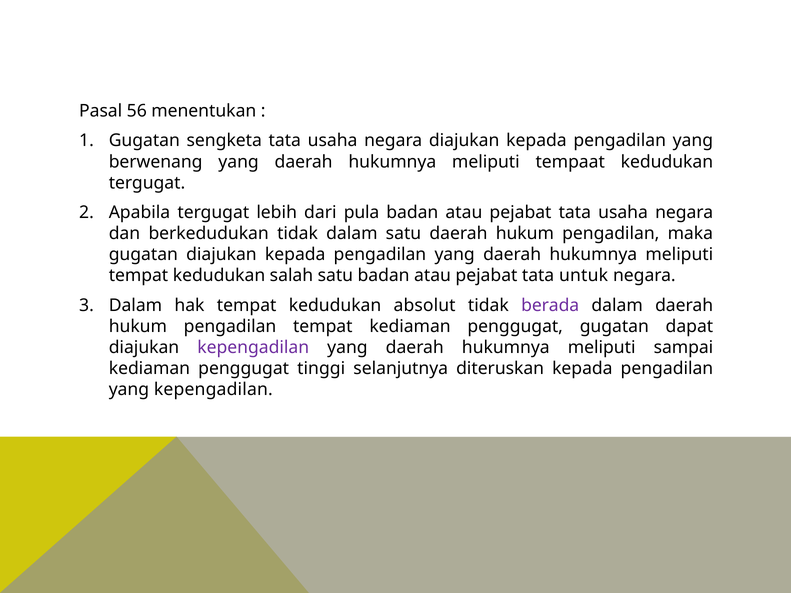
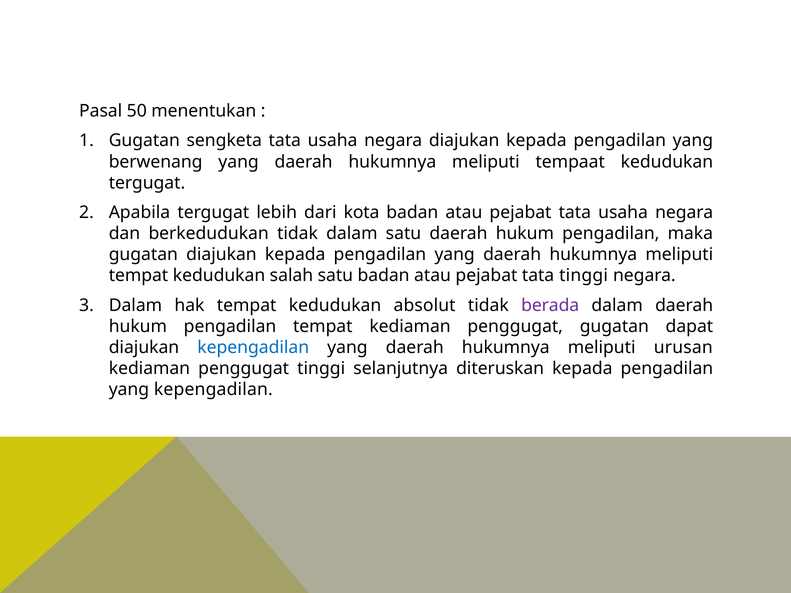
56: 56 -> 50 (137, 111)
pula: pula -> kota (362, 213)
tata untuk: untuk -> tinggi (584, 276)
kepengadilan colour: purple -> blue (253, 348)
sampai: sampai -> urusan (683, 348)
